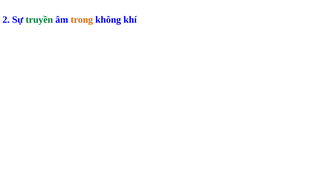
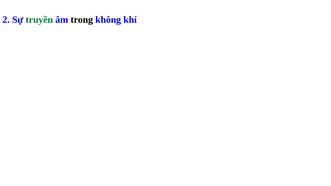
trong colour: orange -> black (82, 20)
